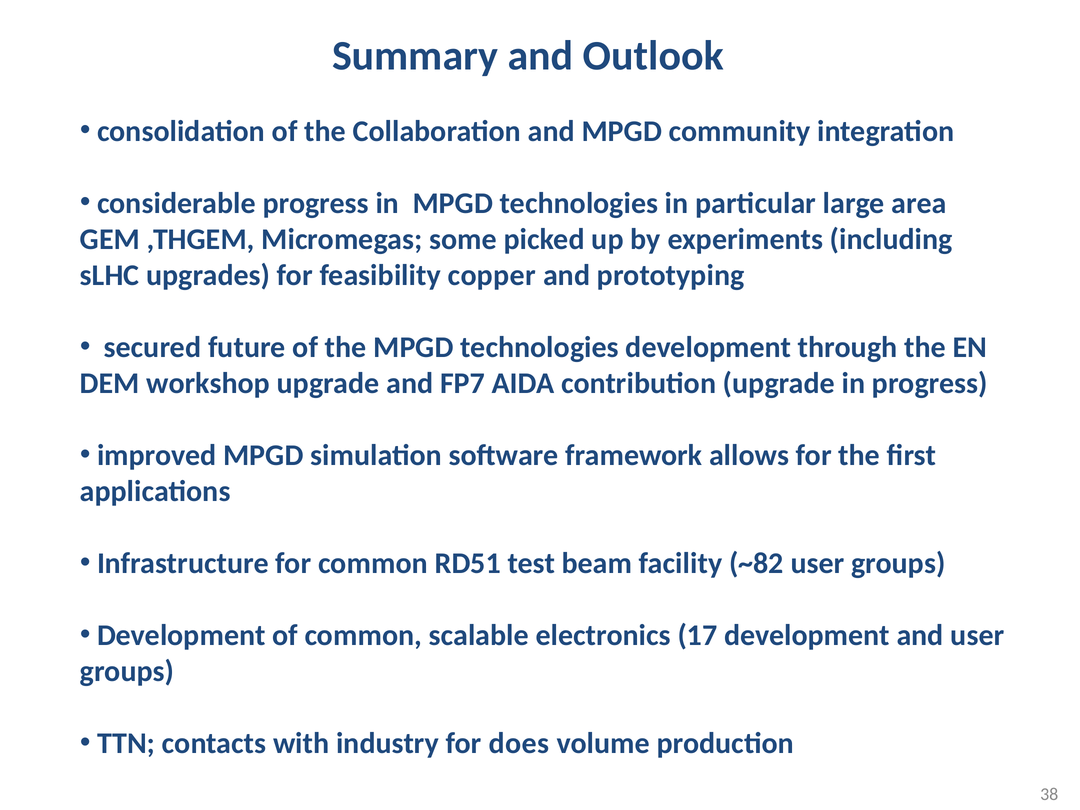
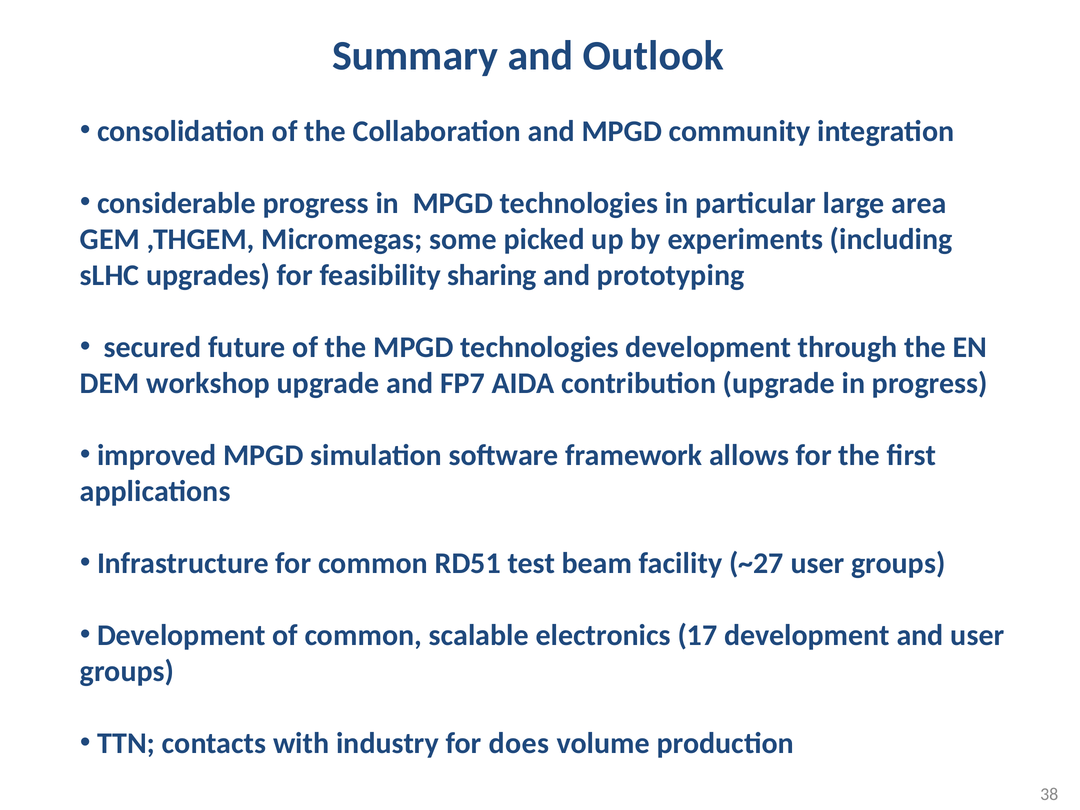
copper: copper -> sharing (492, 275)
~82: ~82 -> ~27 (756, 563)
